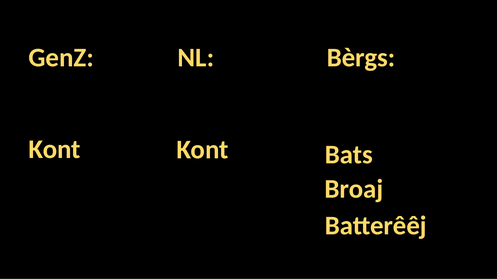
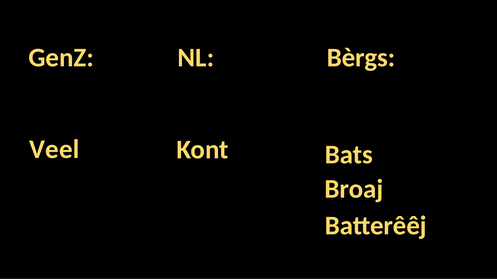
Kont: Kont -> Veel (54, 150)
